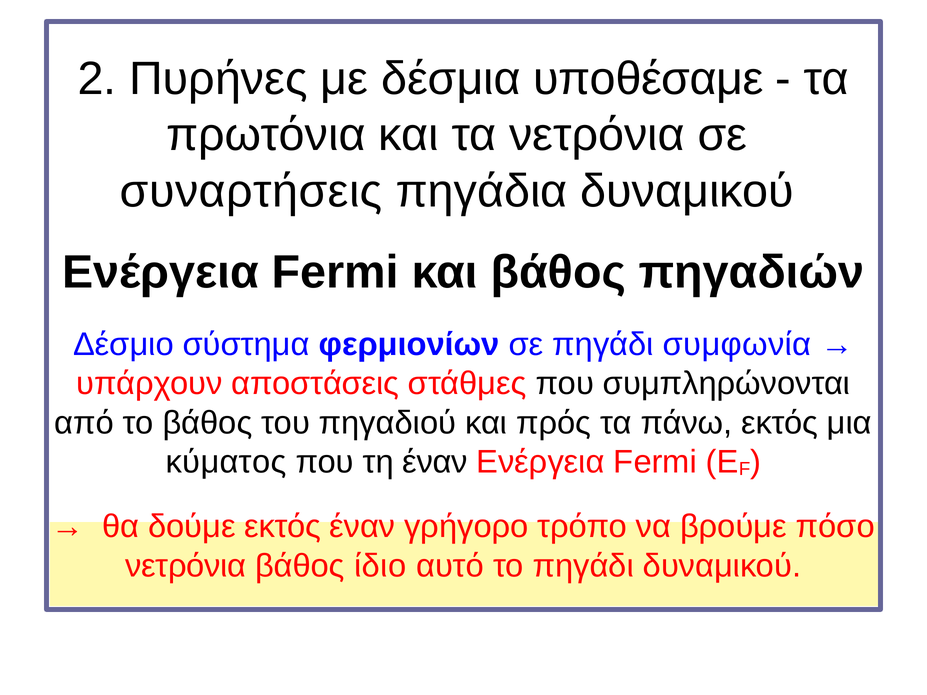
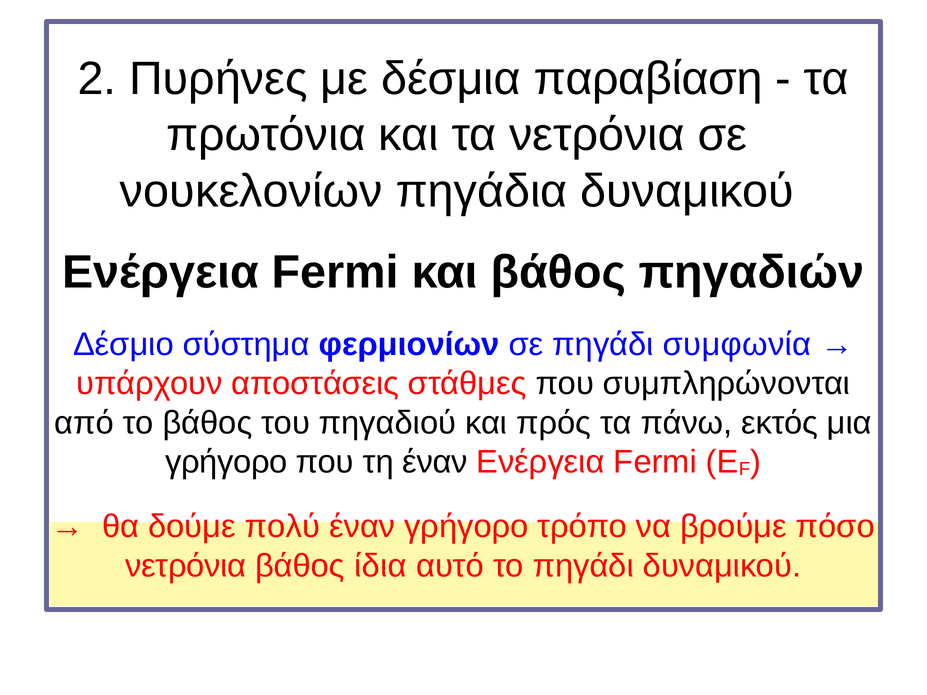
υποθέσαμε: υποθέσαμε -> παραβίαση (648, 79)
συναρτήσεις: συναρτήσεις -> νουκελονίων (251, 191)
κύματος: κύματος -> γρήγορο (226, 462)
δούμε εκτός: εκτός -> πολύ (282, 527)
ίδιο: ίδιο -> ίδια (380, 566)
